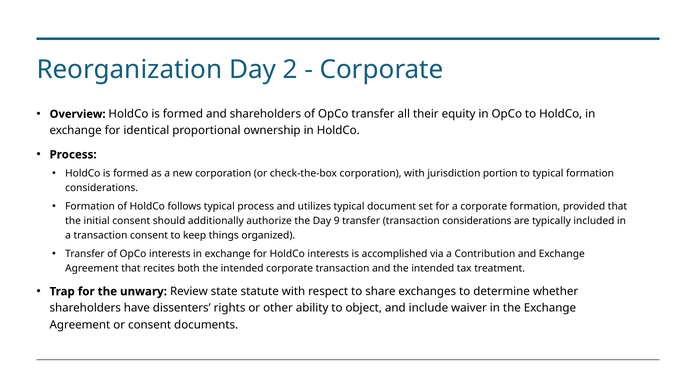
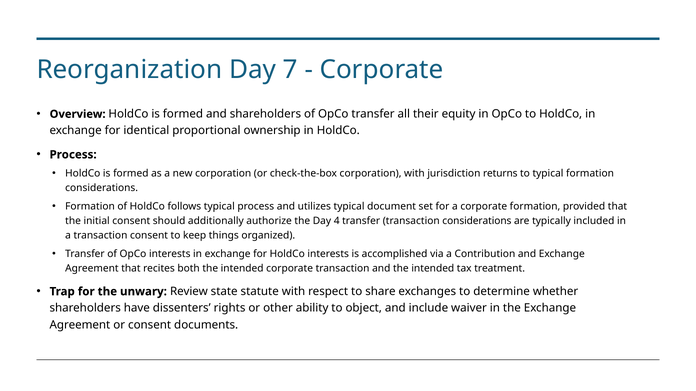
2: 2 -> 7 (290, 70)
portion: portion -> returns (500, 174)
9: 9 -> 4 (337, 221)
